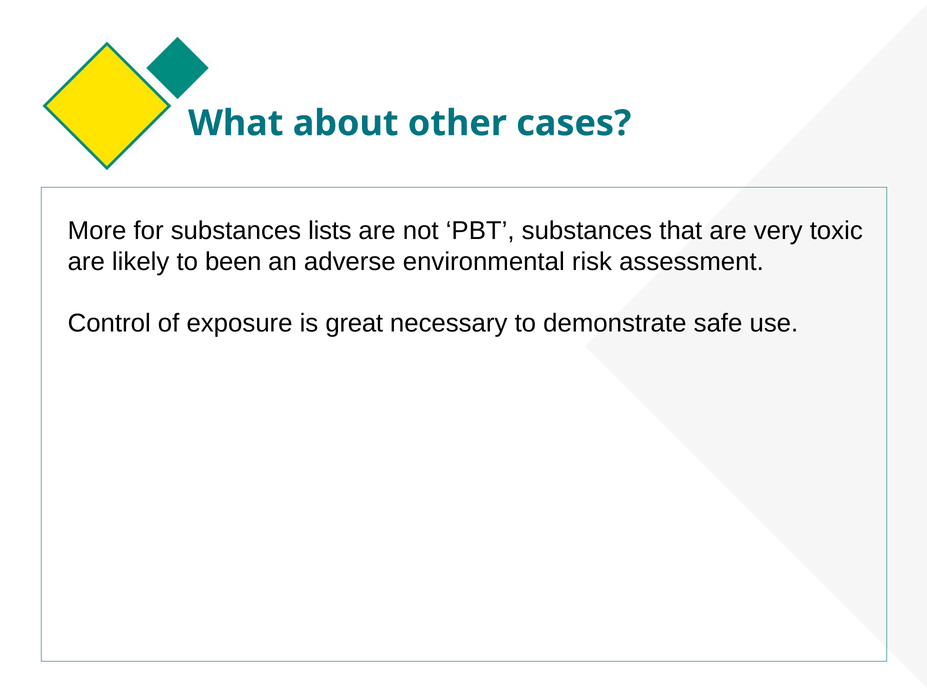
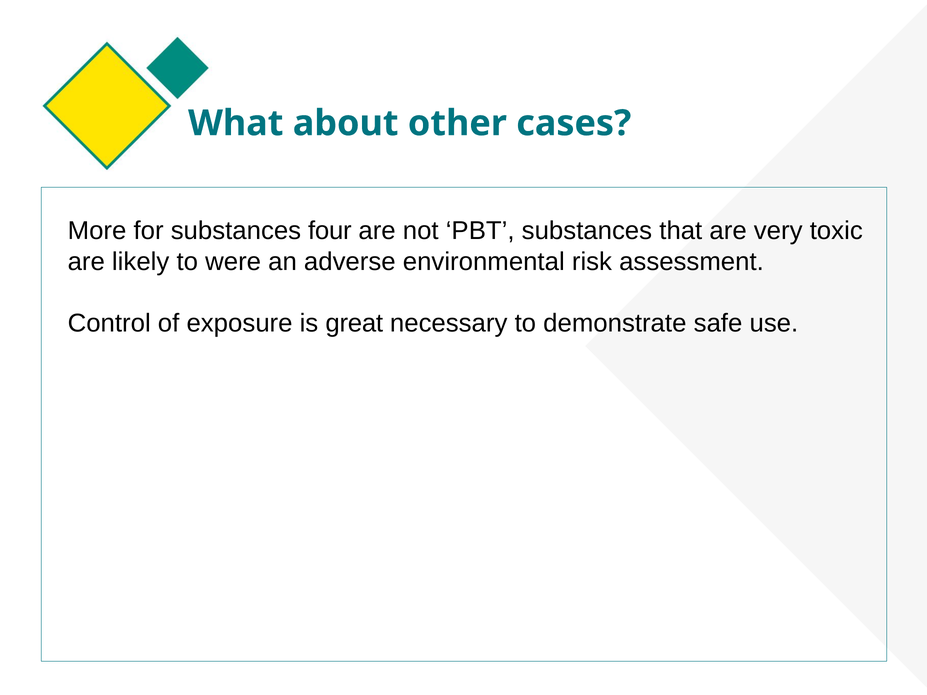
lists: lists -> four (330, 231)
been: been -> were (233, 262)
